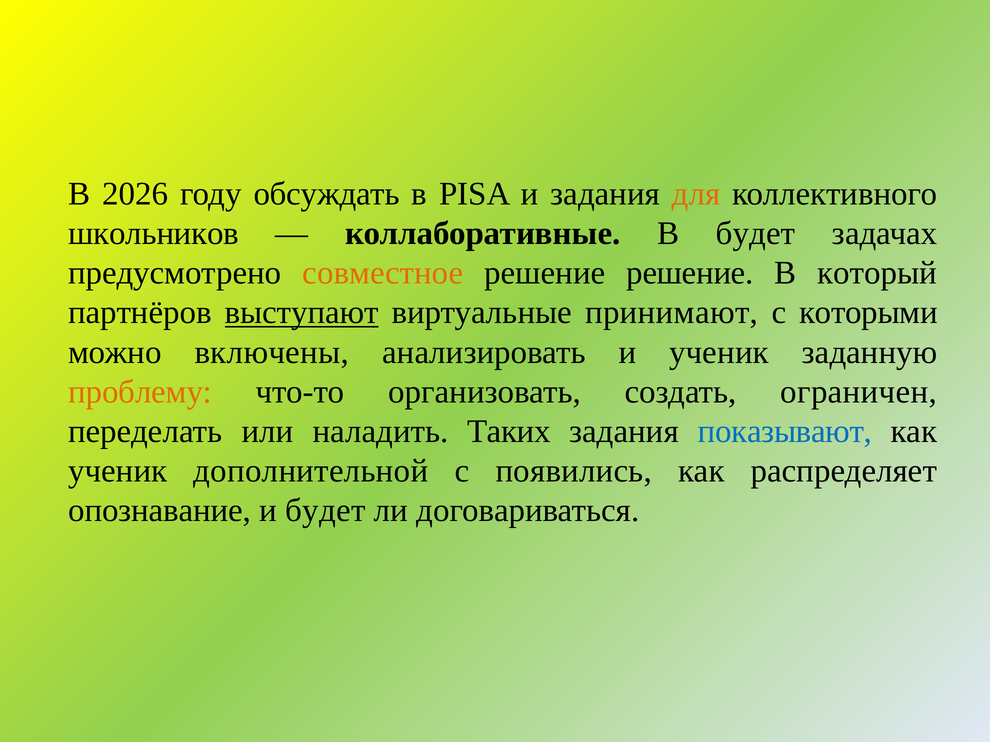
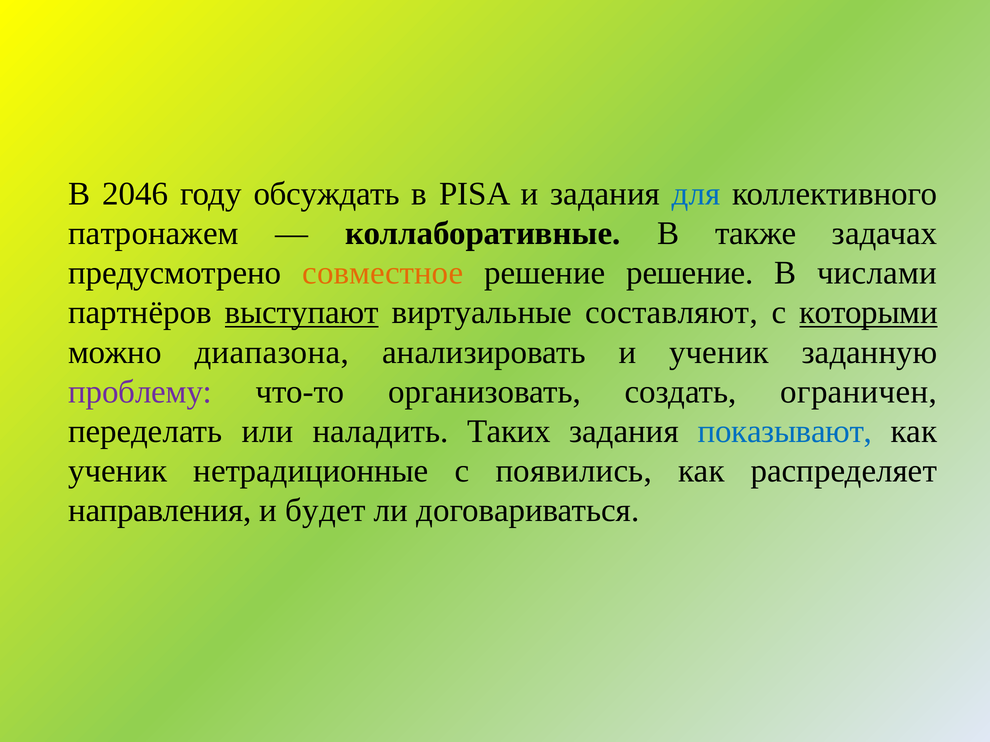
2026: 2026 -> 2046 (135, 194)
для colour: orange -> blue (696, 194)
школьников: школьников -> патронажем (153, 234)
В будет: будет -> также (756, 234)
который: который -> числами (877, 273)
принимают: принимают -> составляют (672, 313)
которыми underline: none -> present (868, 313)
включены: включены -> диапазона (272, 352)
проблему colour: orange -> purple (140, 392)
дополнительной: дополнительной -> нетрадиционные (311, 471)
опознавание: опознавание -> направления (160, 511)
